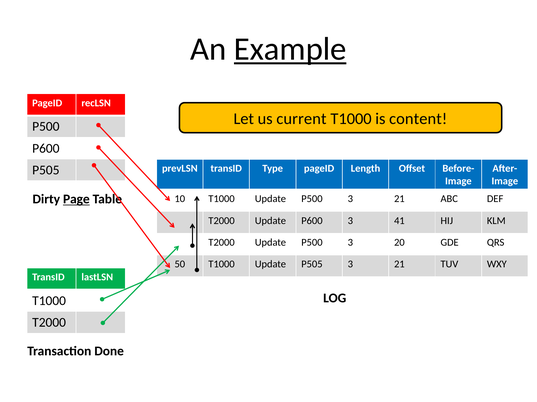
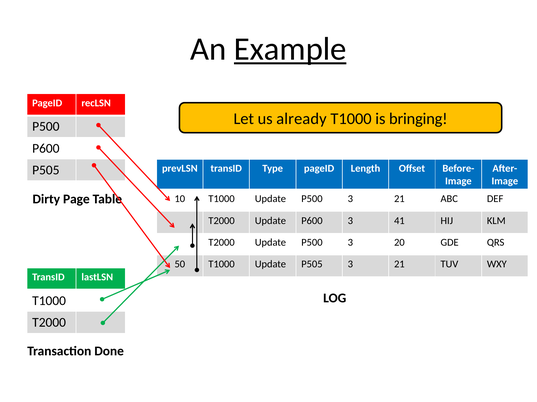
current: current -> already (301, 119)
content: content -> bringing (418, 119)
Page underline: present -> none (76, 200)
